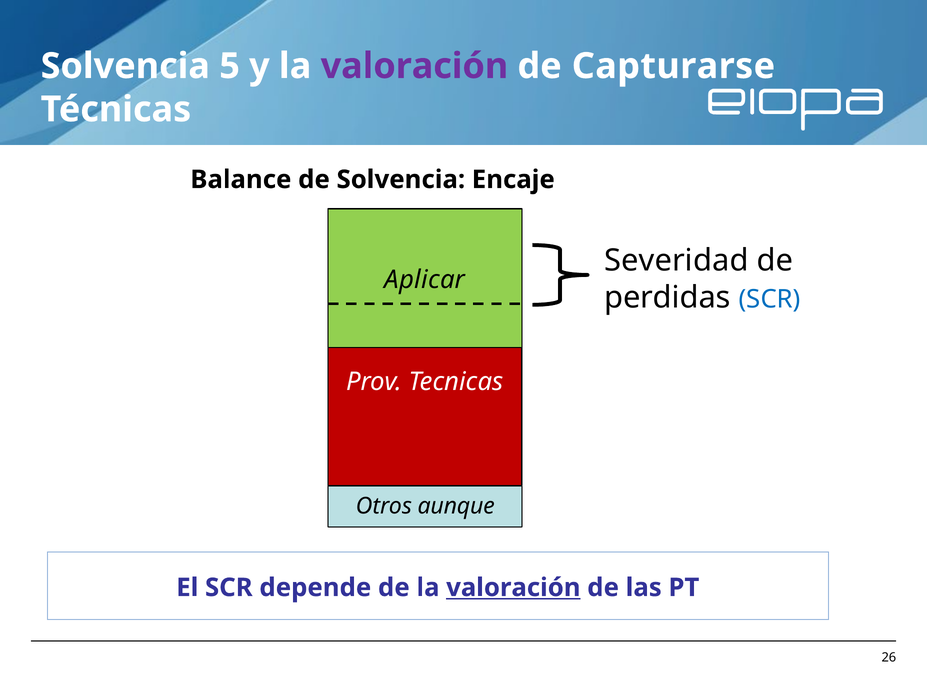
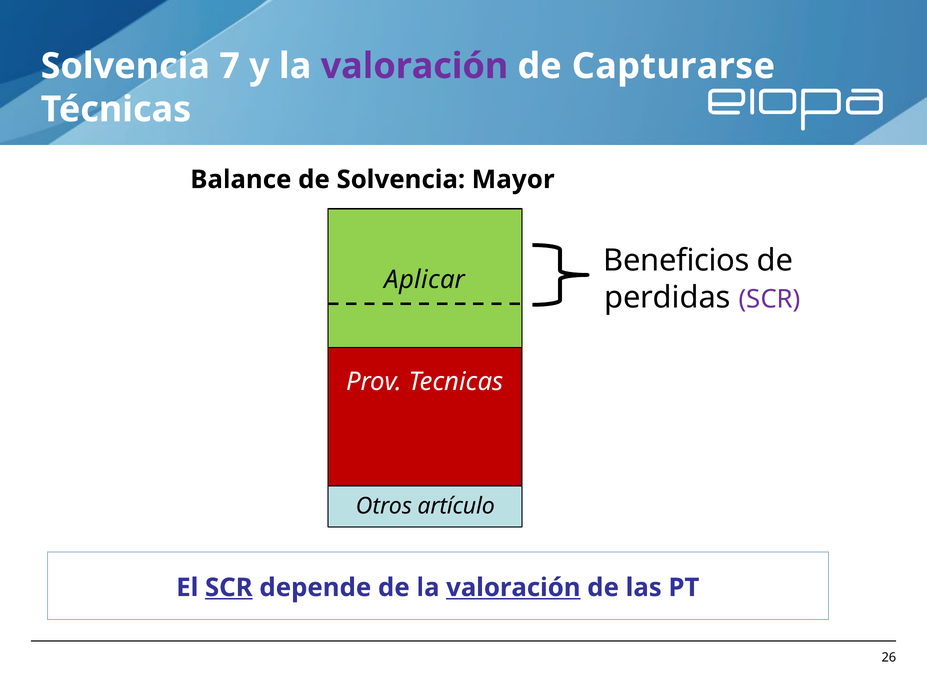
5: 5 -> 7 (230, 66)
Encaje: Encaje -> Mayor (513, 180)
Severidad: Severidad -> Beneficios (677, 261)
SCR colour: blue -> purple (770, 299)
aunque: aunque -> artículo (456, 506)
SCR underline: none -> present (229, 588)
